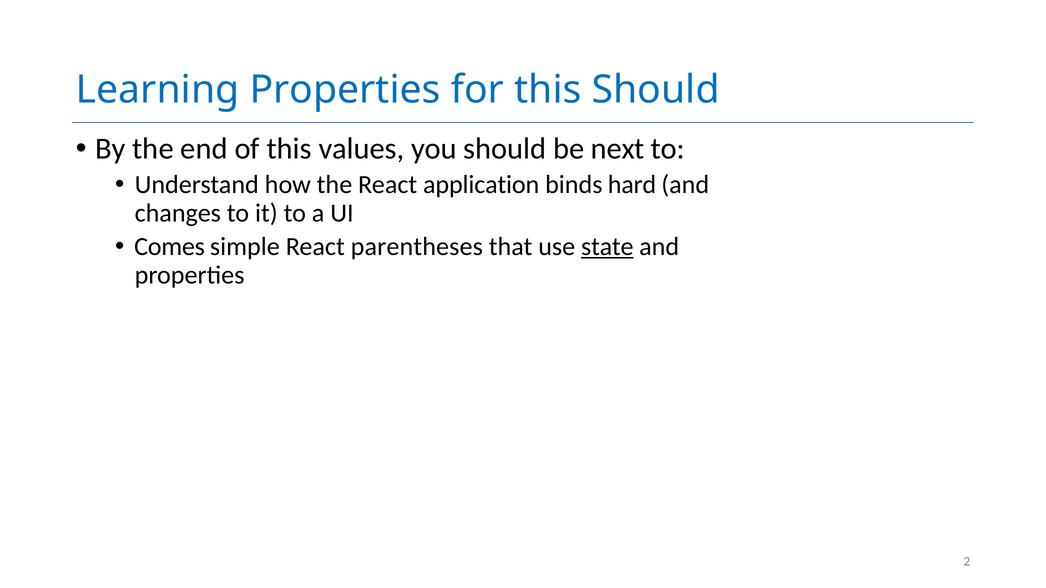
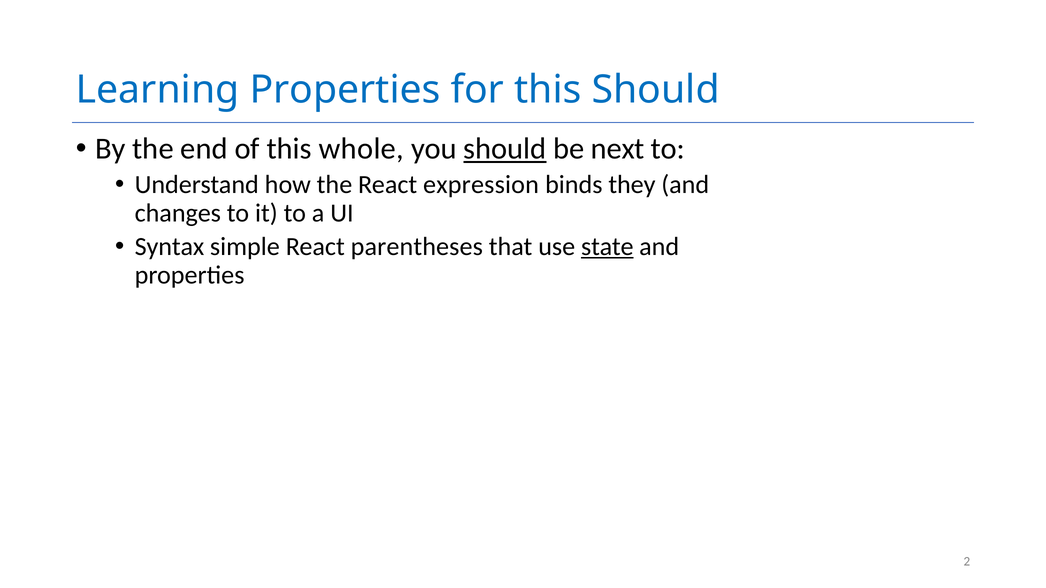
values: values -> whole (361, 149)
should underline: none -> present (505, 149)
application: application -> expression (481, 185)
hard: hard -> they (632, 185)
Comes: Comes -> Syntax (169, 247)
